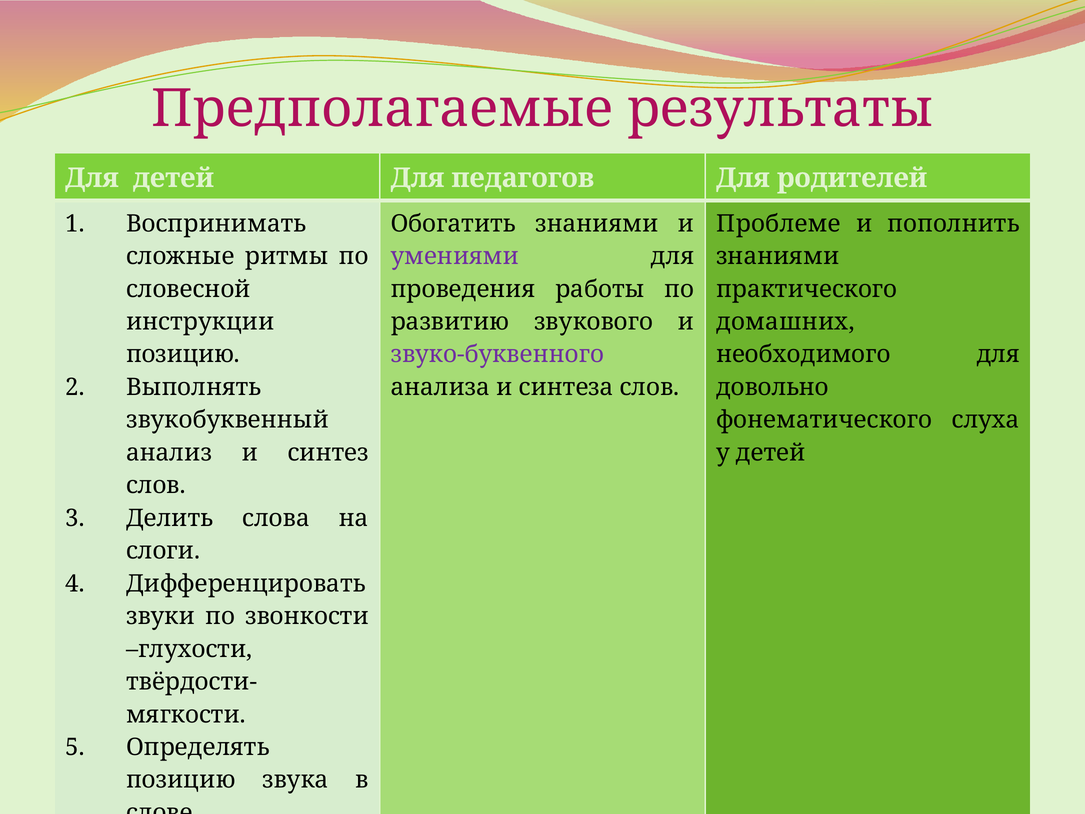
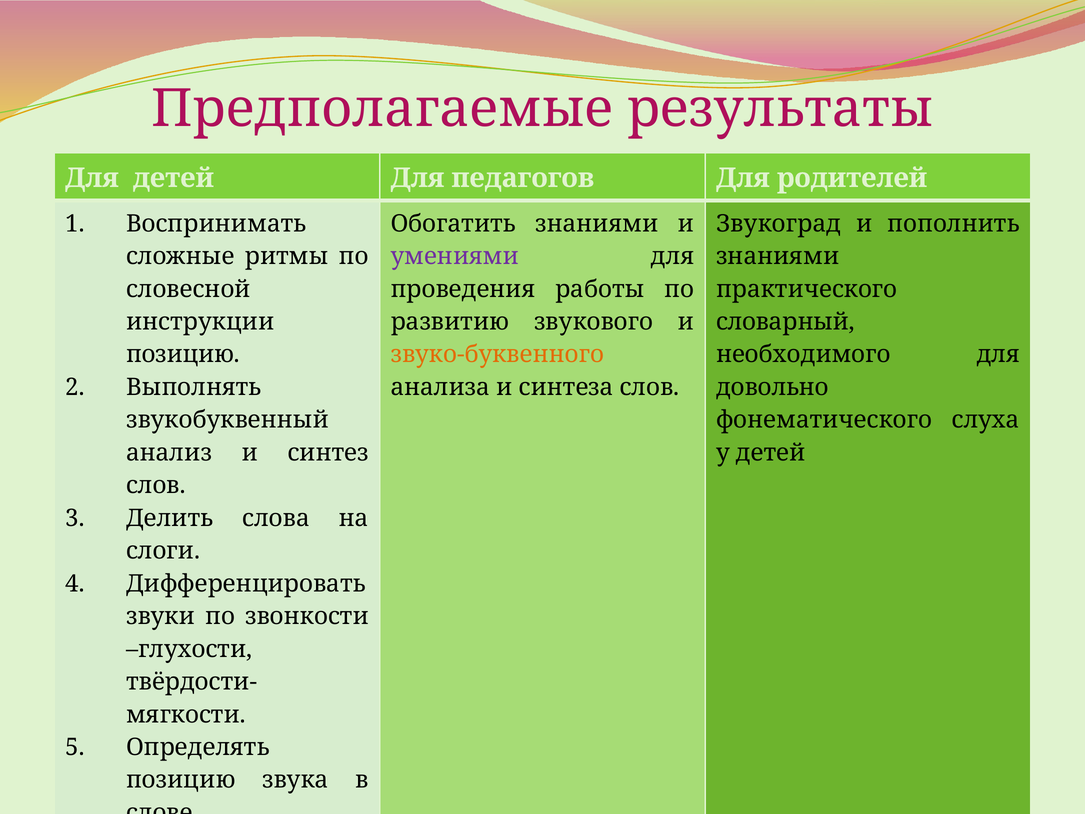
Проблеме: Проблеме -> Звукоград (779, 224)
домашних: домашних -> словарный (786, 322)
звуко-буквенного colour: purple -> orange (497, 354)
